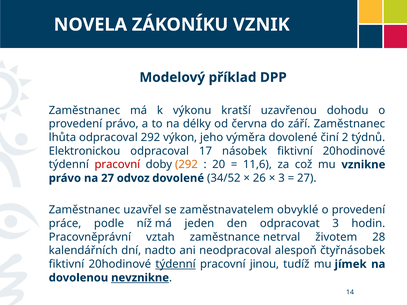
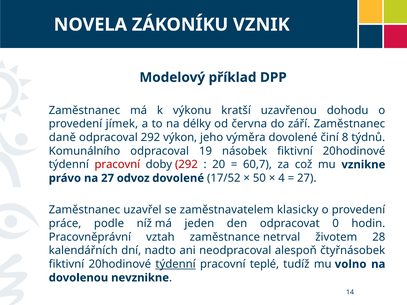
provedení právo: právo -> jímek (122, 124)
lhůta: lhůta -> daně (62, 138)
2: 2 -> 8 (345, 138)
Elektronickou: Elektronickou -> Komunálního (84, 151)
17: 17 -> 19 (206, 151)
292 colour: orange -> red (186, 165)
11,6: 11,6 -> 60,7 (257, 165)
34/52: 34/52 -> 17/52 (224, 178)
26: 26 -> 50 (259, 178)
3: 3 -> 4 (282, 178)
obvyklé: obvyklé -> klasicky (298, 210)
odpracovat 3: 3 -> 0 (336, 224)
jinou: jinou -> teplé (264, 264)
jímek: jímek -> volno (351, 264)
nevznikne underline: present -> none (140, 278)
